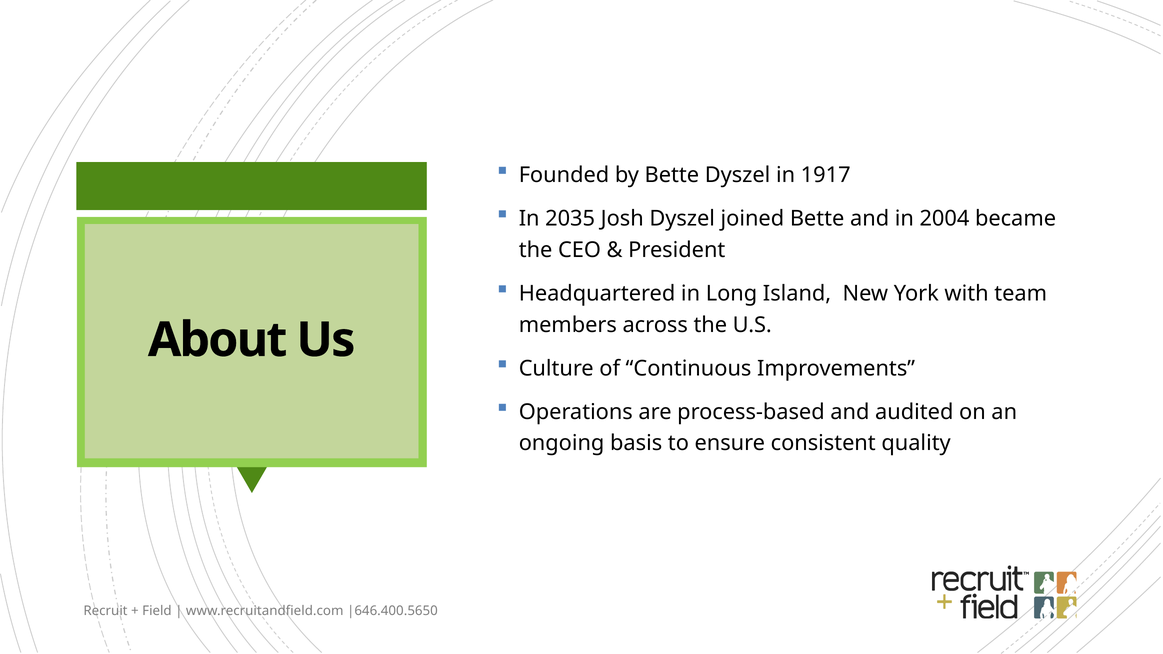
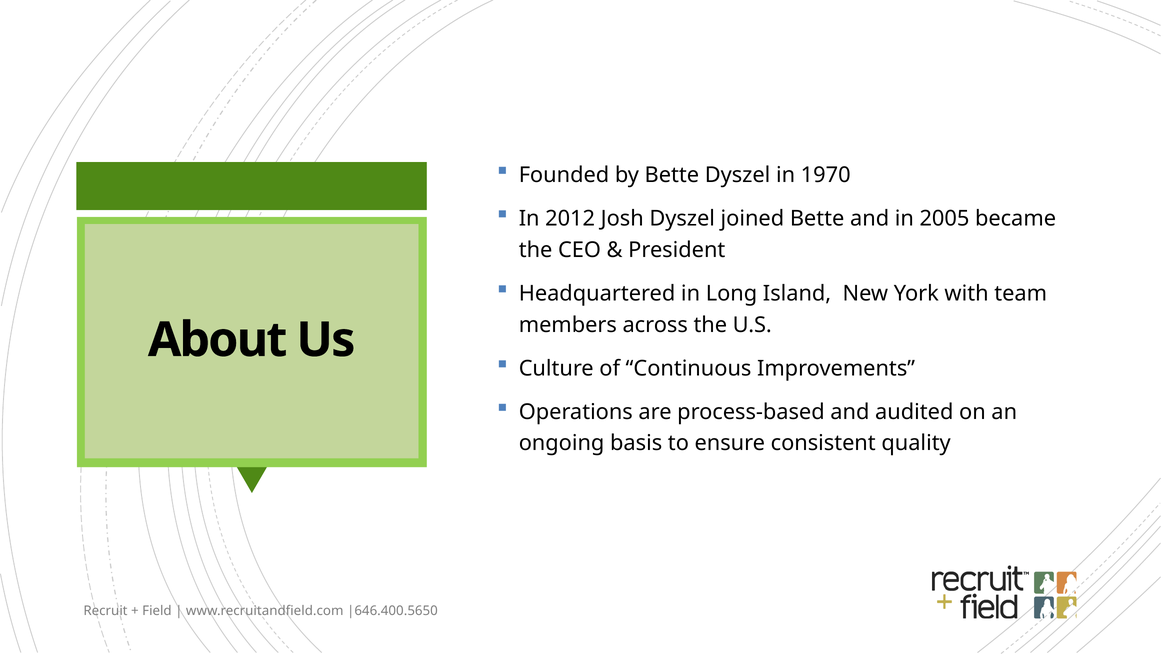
1917: 1917 -> 1970 (826, 175)
2035: 2035 -> 2012 (570, 219)
2004: 2004 -> 2005 (944, 219)
